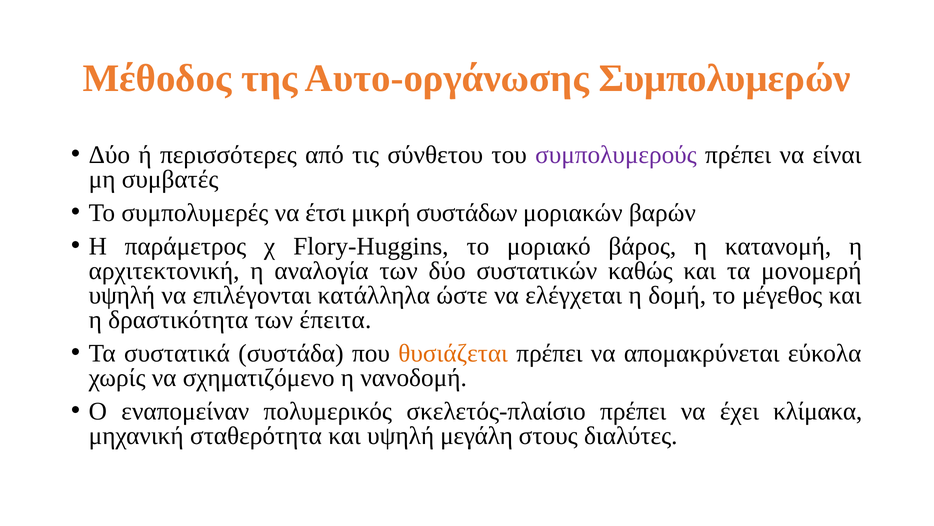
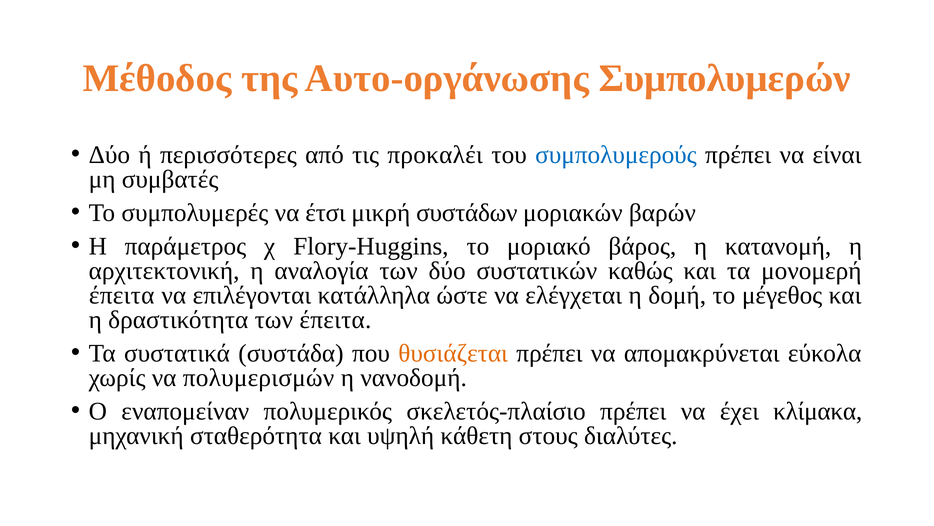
σύνθετου: σύνθετου -> προκαλέι (435, 155)
συμπολυμερούς colour: purple -> blue (616, 155)
υψηλή: υψηλή -> έπειτα (122, 295)
σχηματιζόμενο: σχηματιζόμενο -> πολυμερισμών (259, 377)
μεγάλη: μεγάλη -> κάθετη (476, 435)
